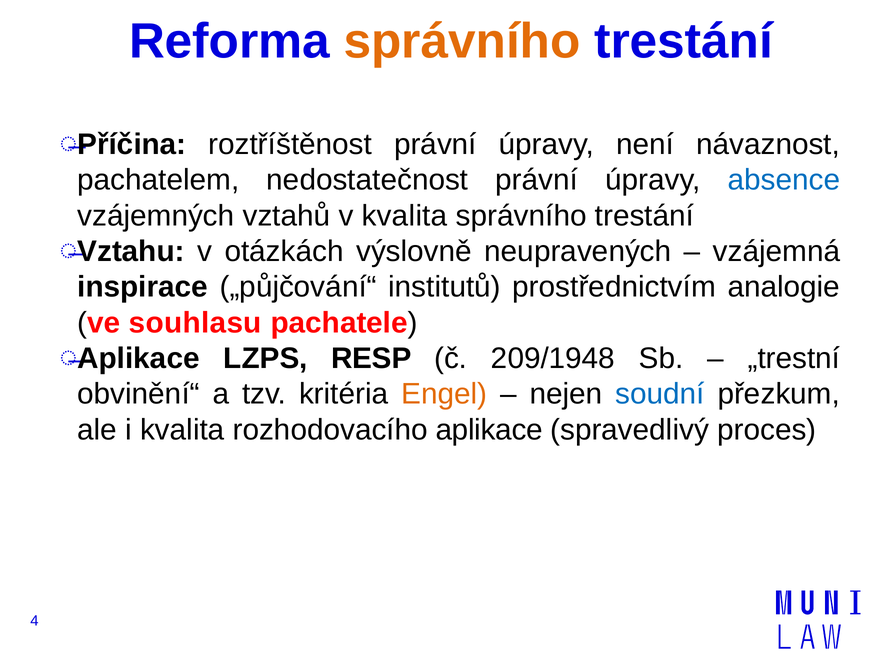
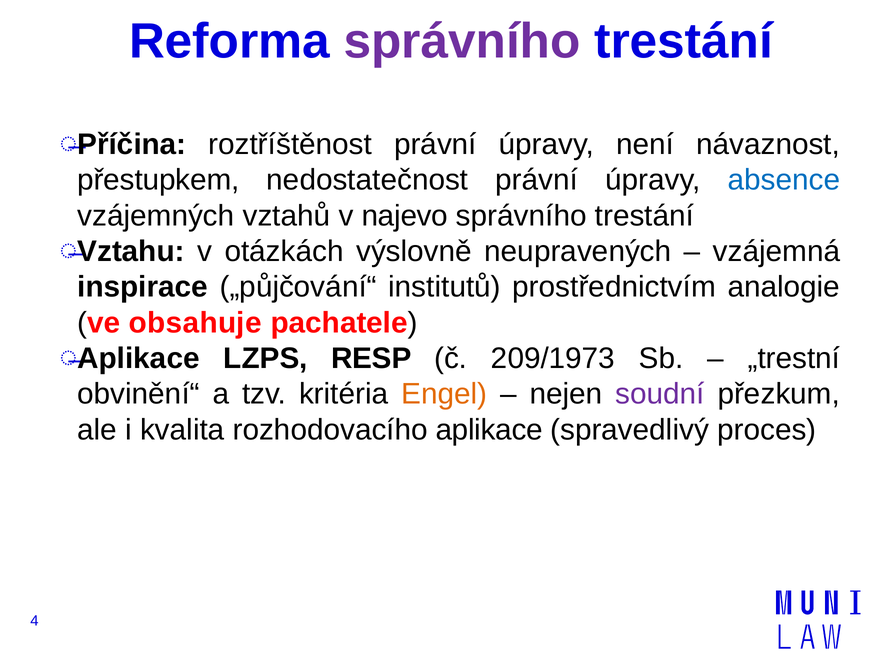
správního colour: orange -> purple (462, 42)
pachatelem: pachatelem -> přestupkem (158, 180)
v kvalita: kvalita -> najevo (405, 216)
souhlasu: souhlasu -> obsahuje (195, 323)
209/1948: 209/1948 -> 209/1973 (553, 359)
soudní colour: blue -> purple (660, 395)
